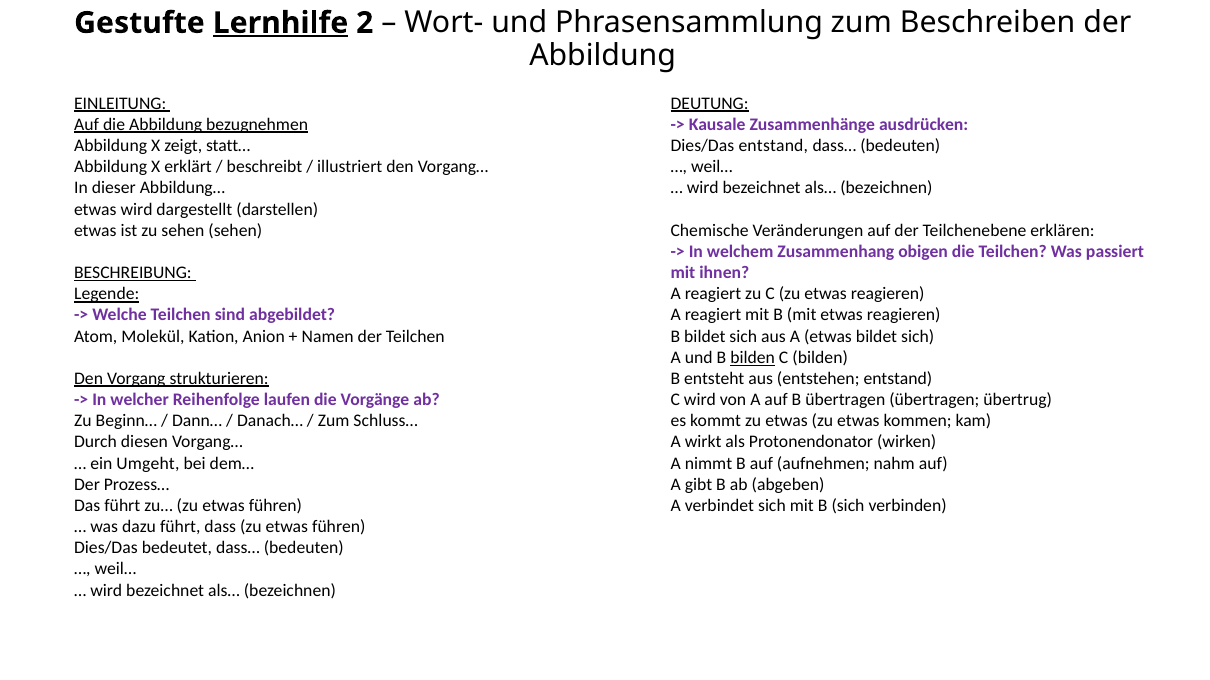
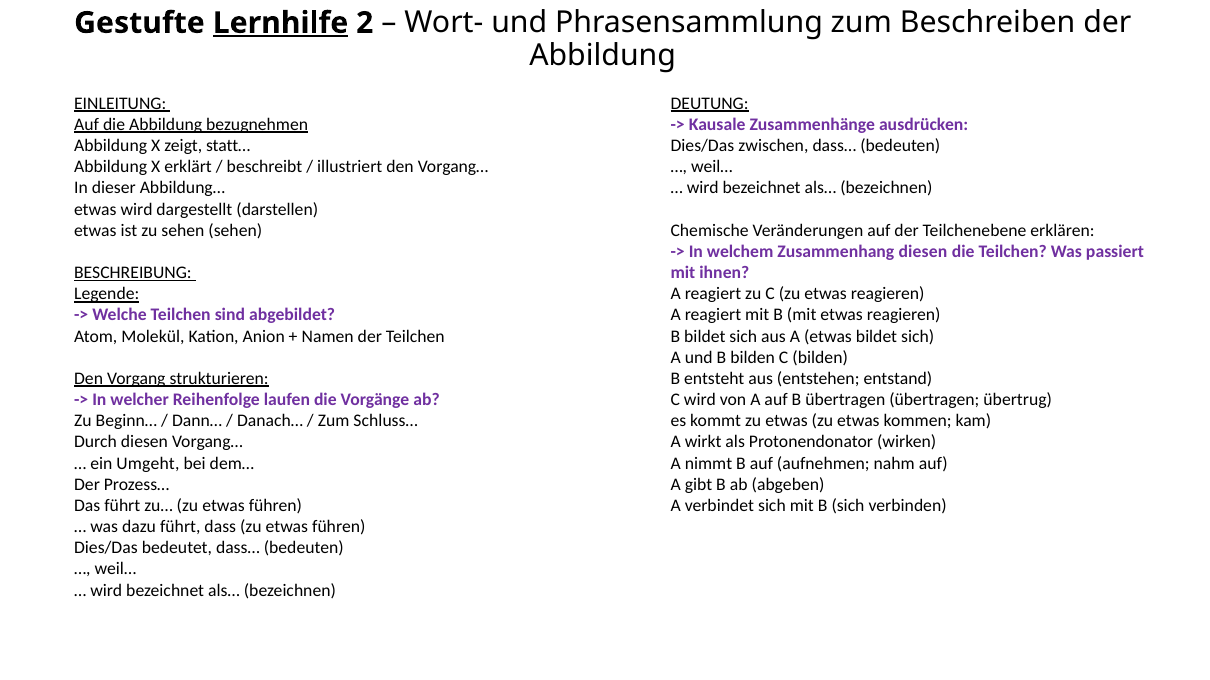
Dies/Das entstand: entstand -> zwischen (773, 146)
Zusammenhang obigen: obigen -> diesen (923, 252)
bilden underline: present -> none (753, 358)
